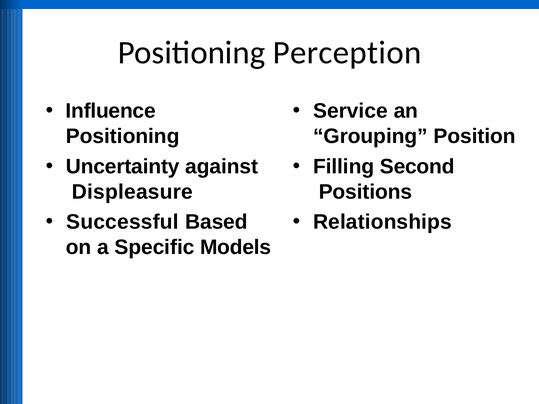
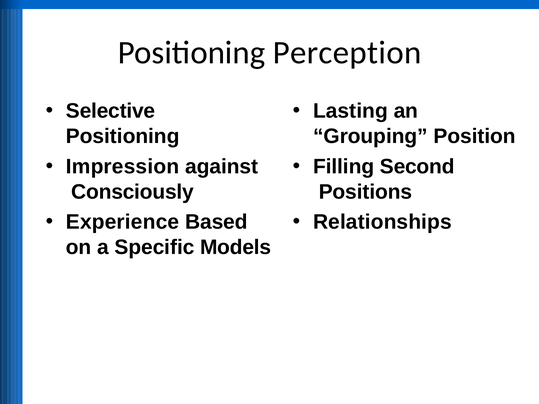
Influence: Influence -> Selective (111, 111)
Service: Service -> Lasting (350, 111)
Uncertainty: Uncertainty -> Impression (123, 167)
Displeasure: Displeasure -> Consciously (133, 192)
Successful: Successful -> Experience (123, 222)
